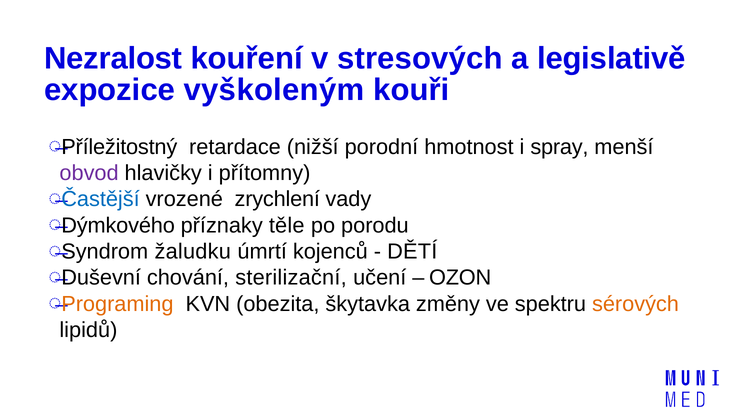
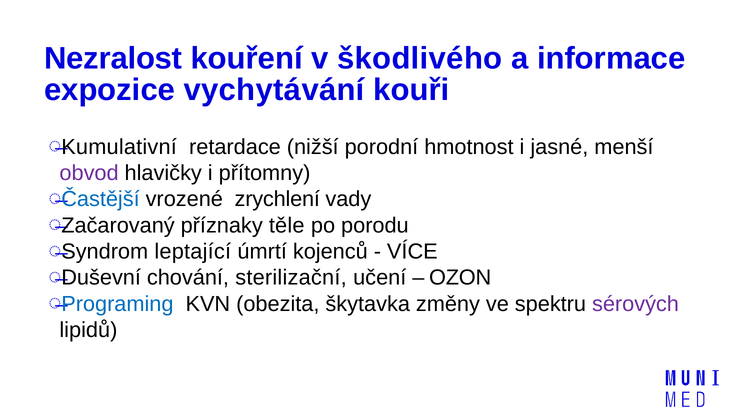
stresových: stresových -> škodlivého (420, 59)
legislativě: legislativě -> informace (611, 59)
vyškoleným: vyškoleným -> vychytávání (274, 90)
Příležitostný: Příležitostný -> Kumulativní (119, 147)
spray: spray -> jasné (559, 147)
Dýmkového: Dýmkového -> Začarovaný (118, 225)
žaludku: žaludku -> leptající (193, 251)
DĚTÍ: DĚTÍ -> VÍCE (412, 251)
Programing colour: orange -> blue (117, 304)
sérových colour: orange -> purple (636, 304)
